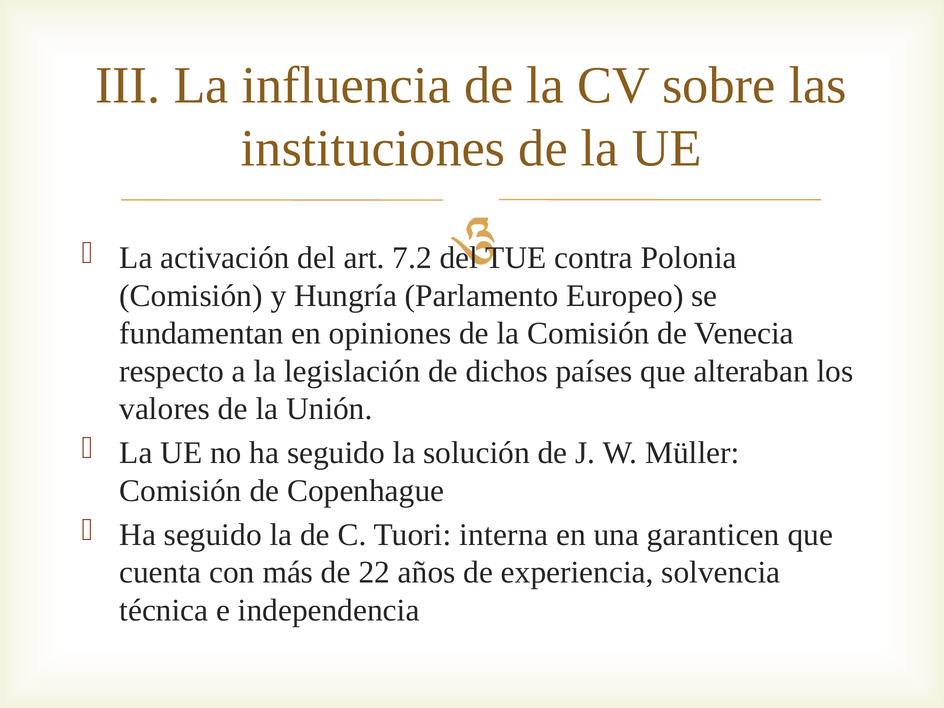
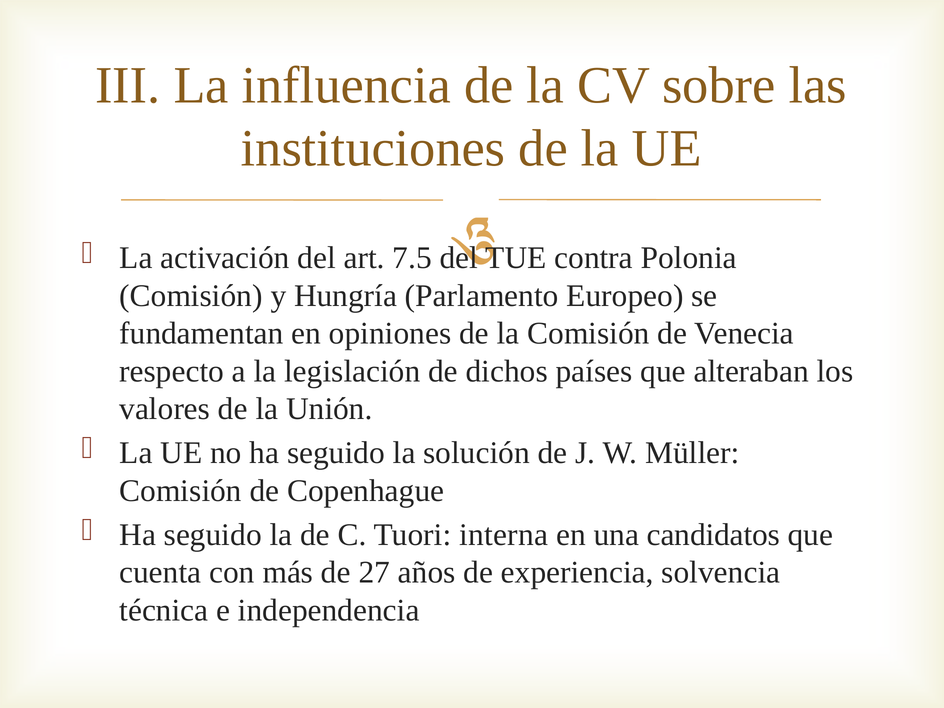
7.2: 7.2 -> 7.5 (412, 258)
garanticen: garanticen -> candidatos (713, 535)
22: 22 -> 27 (374, 573)
